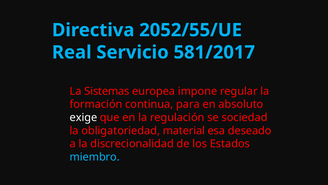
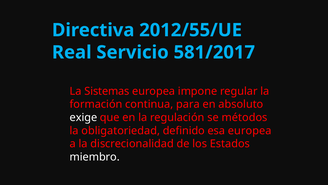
2052/55/UE: 2052/55/UE -> 2012/55/UE (191, 30)
sociedad: sociedad -> métodos (245, 117)
material: material -> definido (184, 130)
esa deseado: deseado -> europea (250, 130)
miembro colour: light blue -> white (95, 157)
